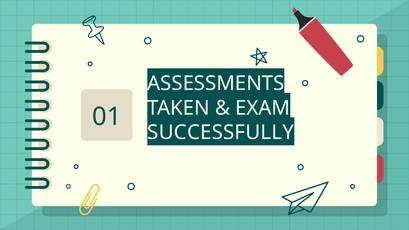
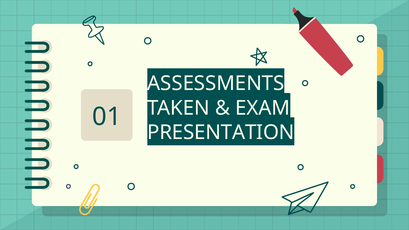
SUCCESSFULLY: SUCCESSFULLY -> PRESENTATION (221, 133)
